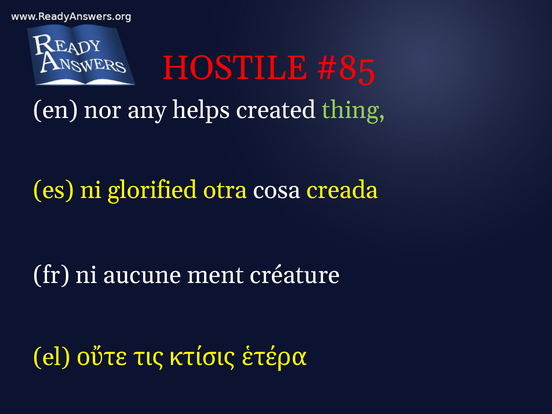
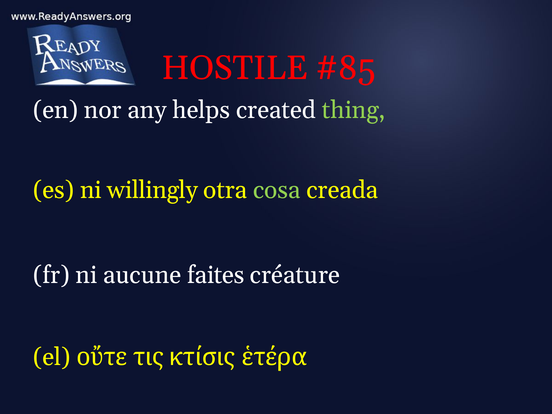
glorified: glorified -> willingly (153, 190)
cosa colour: white -> light green (277, 190)
ment: ment -> faites (216, 275)
